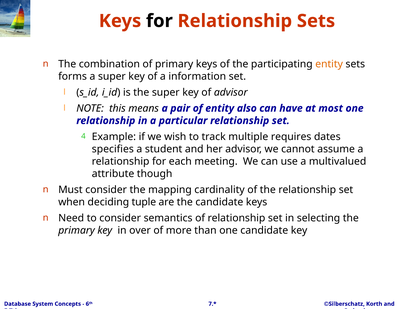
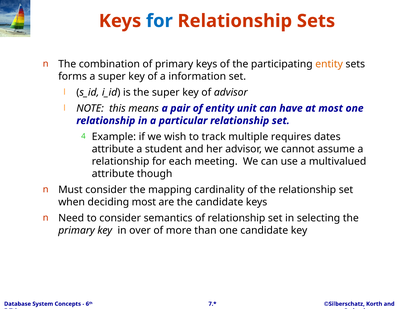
for colour: black -> blue (159, 21)
also: also -> unit (247, 109)
specifies: specifies -> attribute (113, 149)
deciding tuple: tuple -> most (144, 203)
